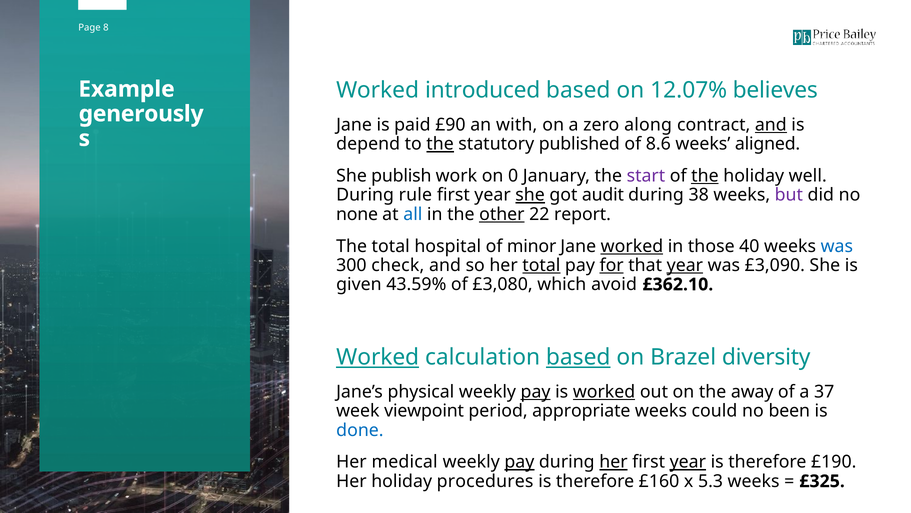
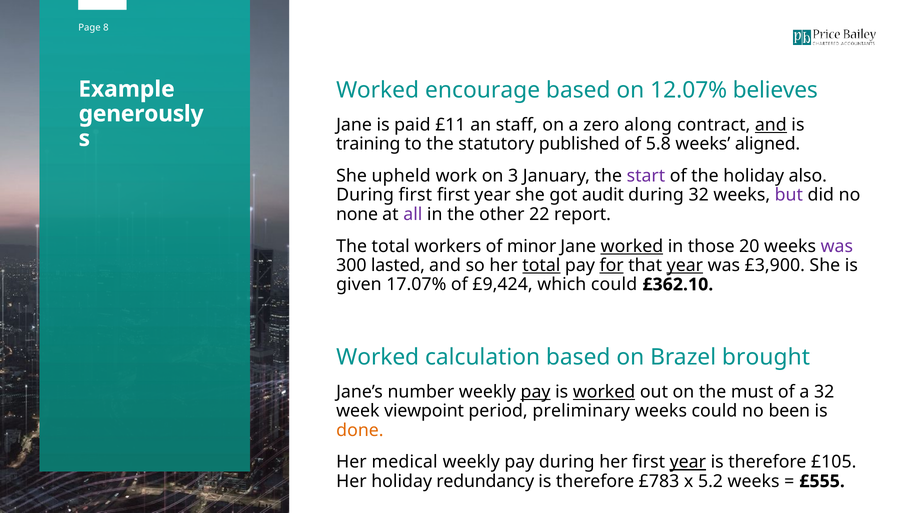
introduced: introduced -> encourage (483, 90)
£90: £90 -> £11 (450, 125)
with: with -> staff (517, 125)
depend: depend -> training (368, 144)
the underline: present -> none (440, 144)
8.6: 8.6 -> 5.8 (658, 144)
publish: publish -> upheld (401, 176)
0: 0 -> 3 (513, 176)
the underline: present -> none (705, 176)
well: well -> also (808, 176)
During rule: rule -> first (415, 195)
she underline: present -> none (530, 195)
during 38: 38 -> 32 (699, 195)
all colour: blue -> purple (413, 214)
other underline: present -> none (502, 214)
hospital: hospital -> workers (448, 246)
40: 40 -> 20 (749, 246)
was colour: blue -> purple (837, 246)
check: check -> lasted (398, 265)
£3,090: £3,090 -> £3,900 (775, 265)
43.59%: 43.59% -> 17.07% (416, 284)
£3,080: £3,080 -> £9,424 (503, 284)
which avoid: avoid -> could (614, 284)
Worked underline: present -> none (378, 357)
based underline: present -> none (578, 357)
diversity: diversity -> brought (766, 357)
physical: physical -> number (421, 392)
away: away -> must (752, 392)
a 37: 37 -> 32 (824, 392)
appropriate: appropriate -> preliminary (581, 411)
done colour: blue -> orange (360, 430)
pay underline: present -> none (519, 462)
her underline: present -> none (613, 462)
£190: £190 -> £105 (834, 462)
procedures: procedures -> redundancy (485, 481)
£160: £160 -> £783 (659, 481)
5.3: 5.3 -> 5.2 (711, 481)
£325: £325 -> £555 (822, 481)
